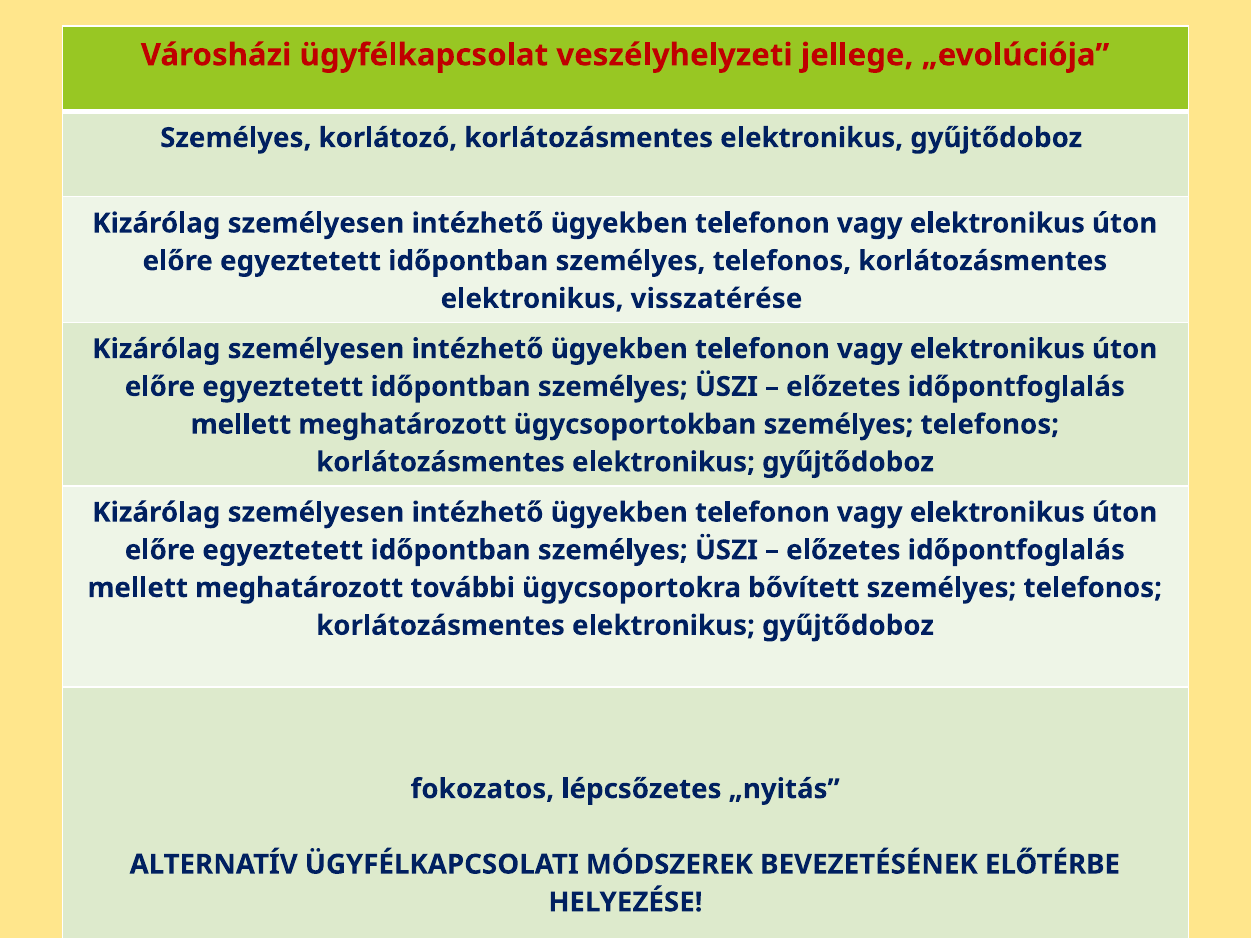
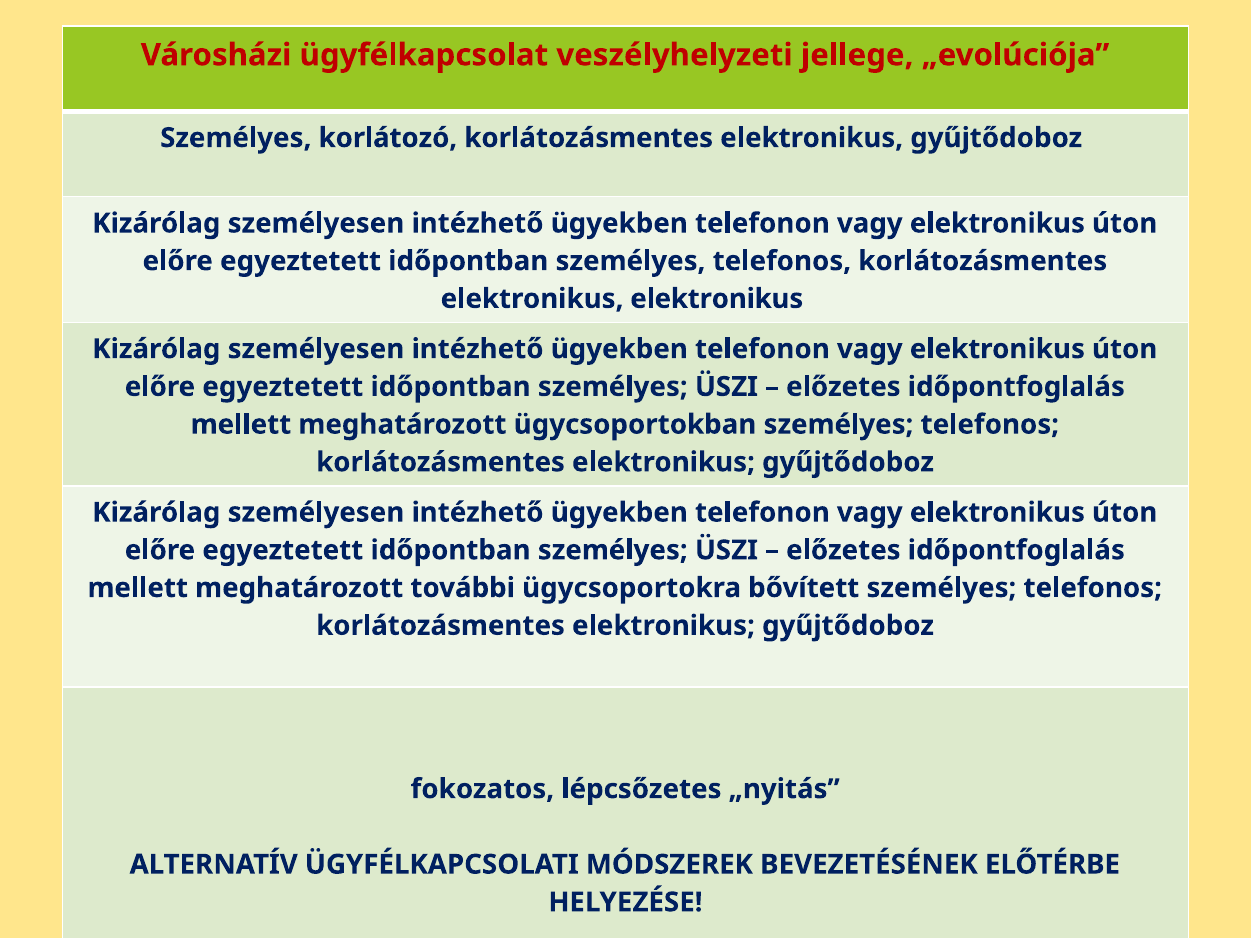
elektronikus visszatérése: visszatérése -> elektronikus (717, 299)
